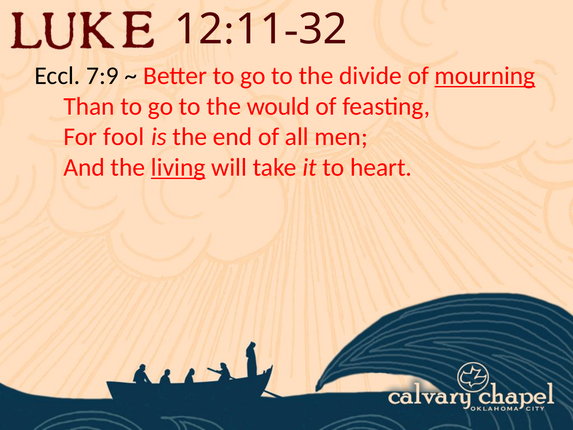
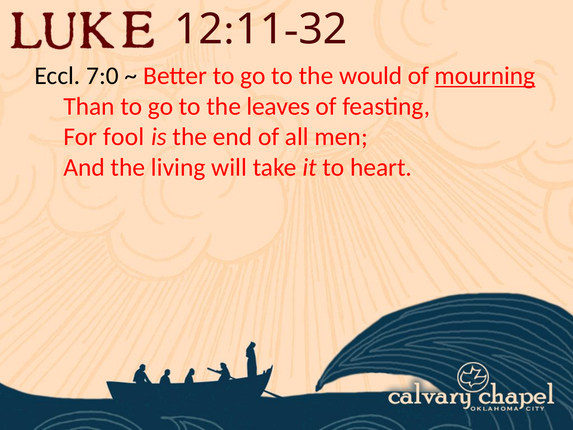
7:9: 7:9 -> 7:0 (102, 76)
divide: divide -> would (371, 76)
would: would -> leaves (278, 106)
living underline: present -> none (178, 167)
